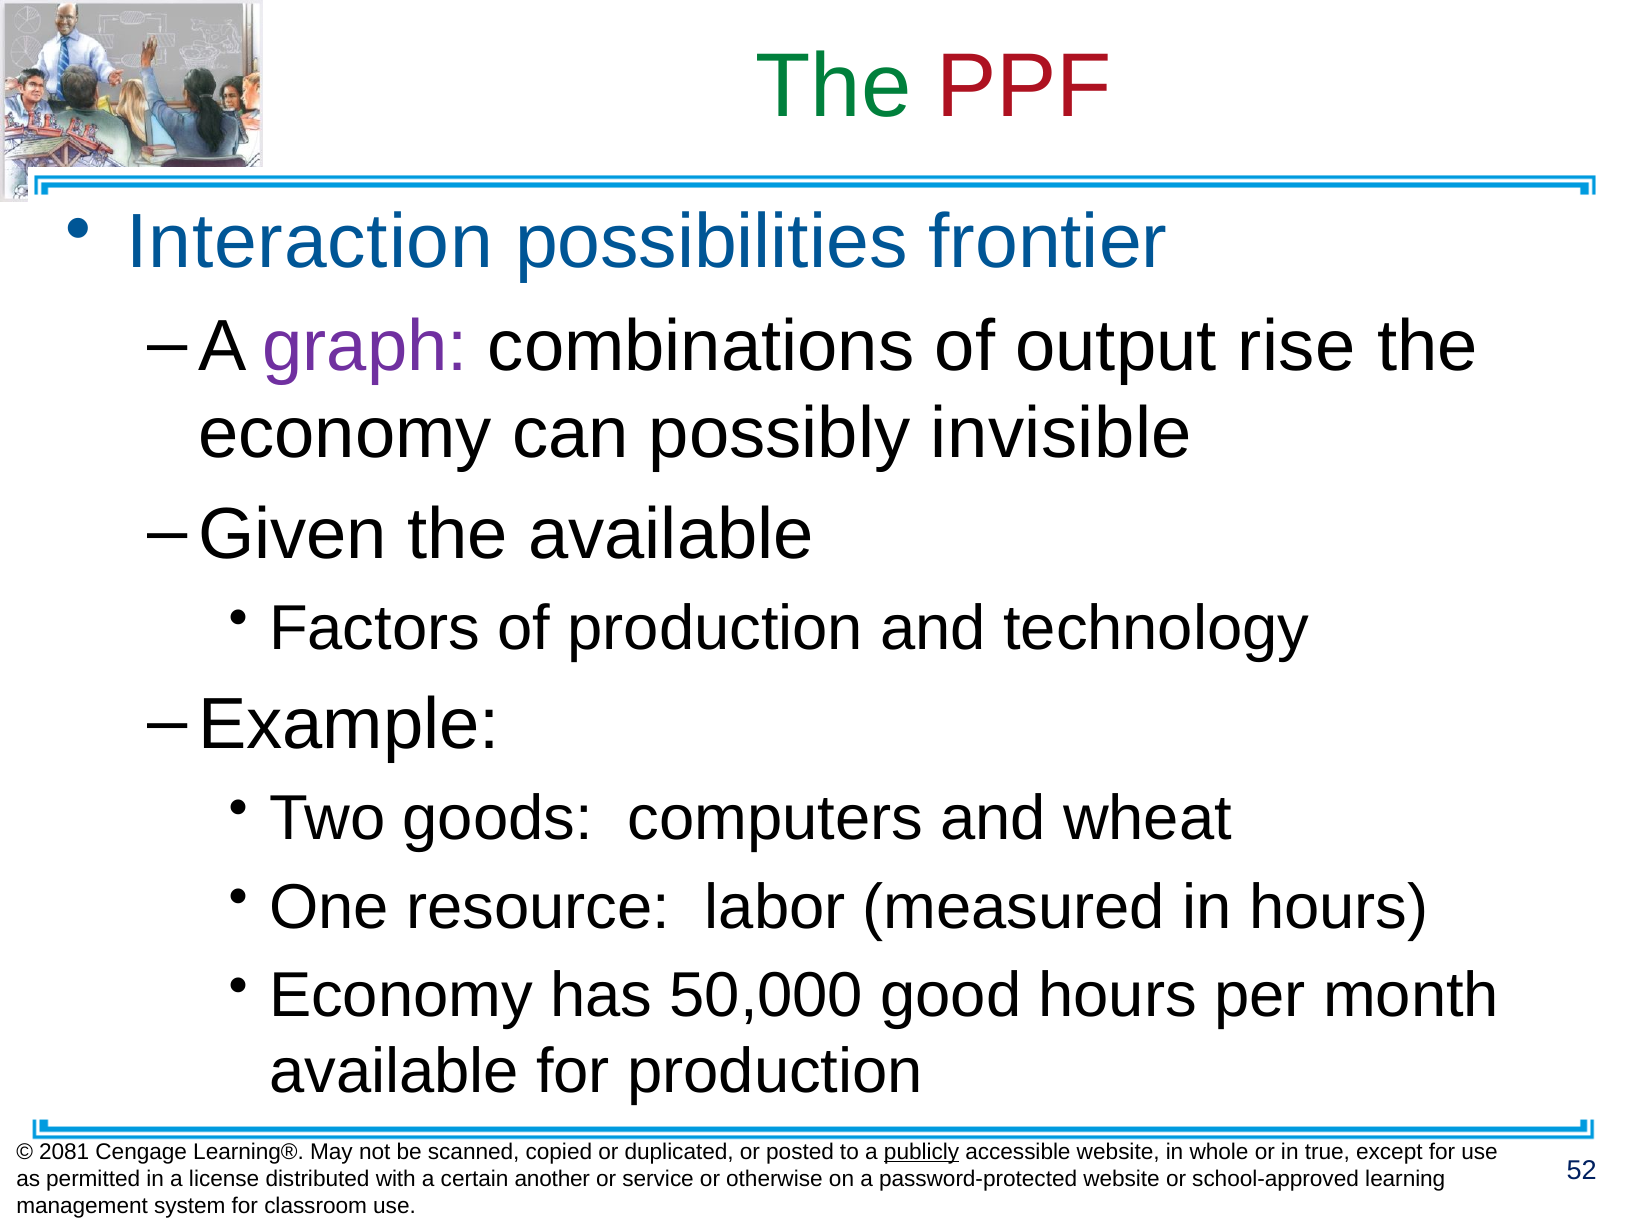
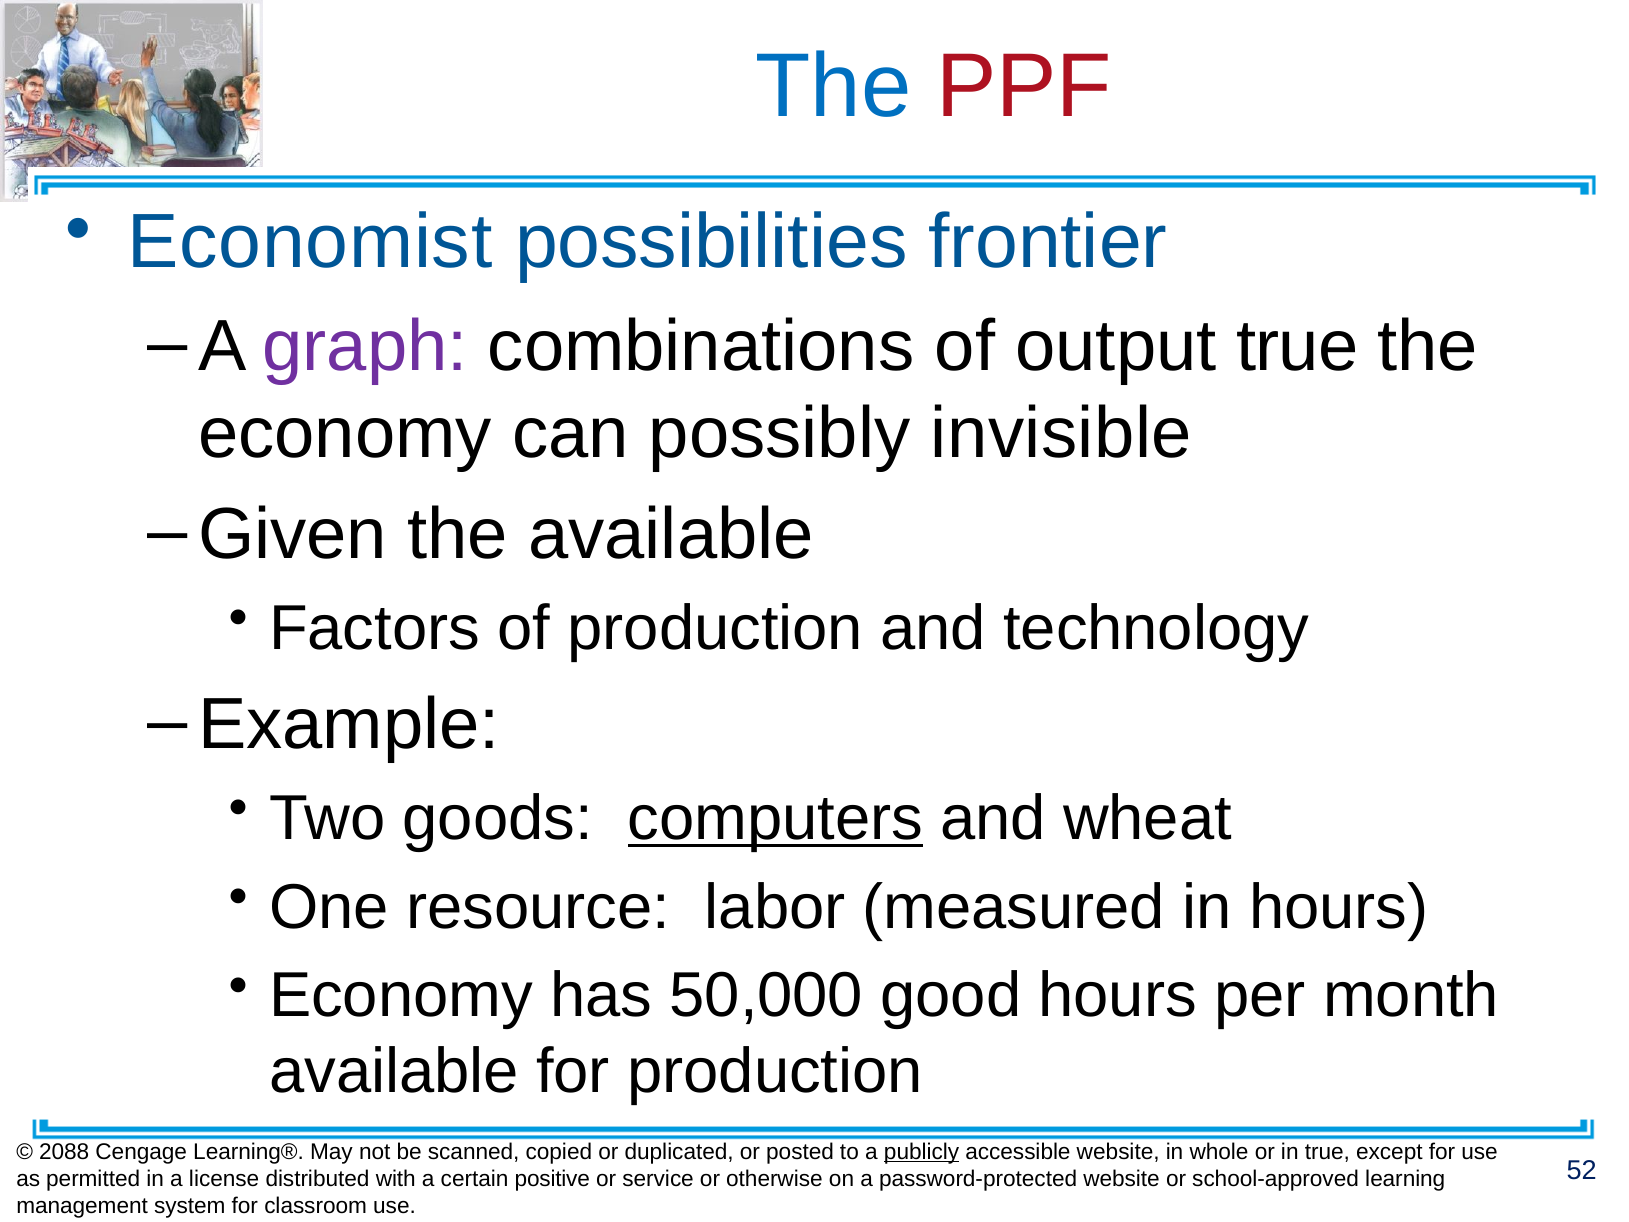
The colour: green -> blue (834, 87)
Interaction: Interaction -> Economist (310, 242)
output rise: rise -> true (1297, 346)
computers underline: none -> present (775, 818)
2081: 2081 -> 2088 (64, 1152)
another: another -> positive (552, 1179)
